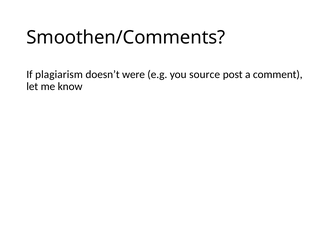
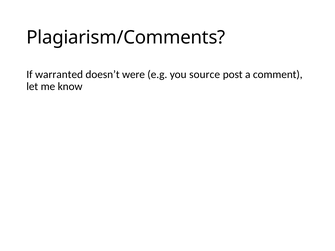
Smoothen/Comments: Smoothen/Comments -> Plagiarism/Comments (126, 38)
plagiarism: plagiarism -> warranted (59, 75)
